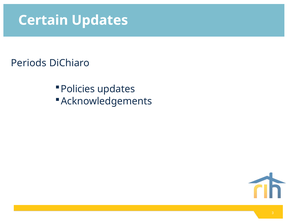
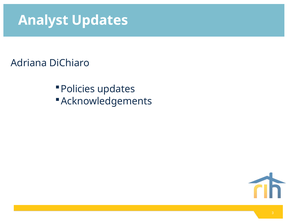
Certain: Certain -> Analyst (43, 20)
Periods: Periods -> Adriana (29, 63)
